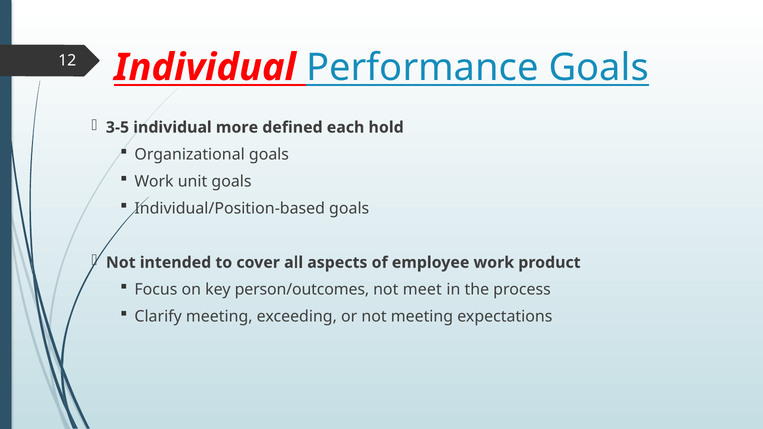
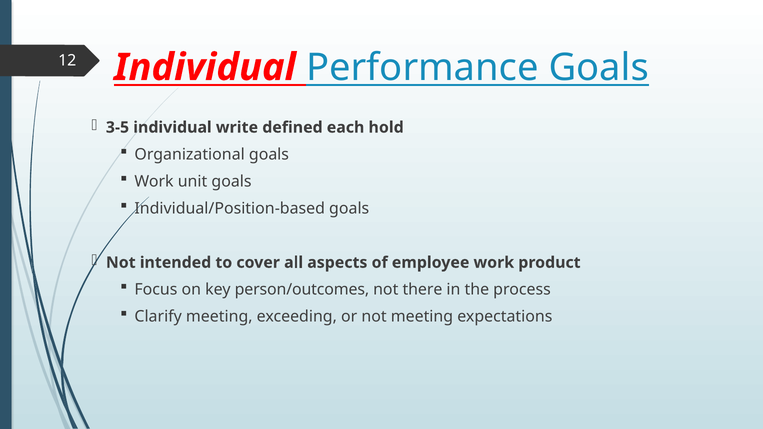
more: more -> write (237, 127)
meet: meet -> there (422, 290)
